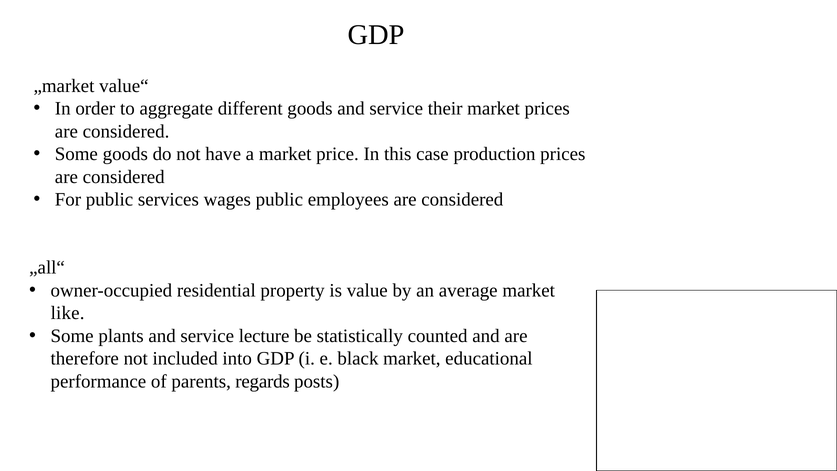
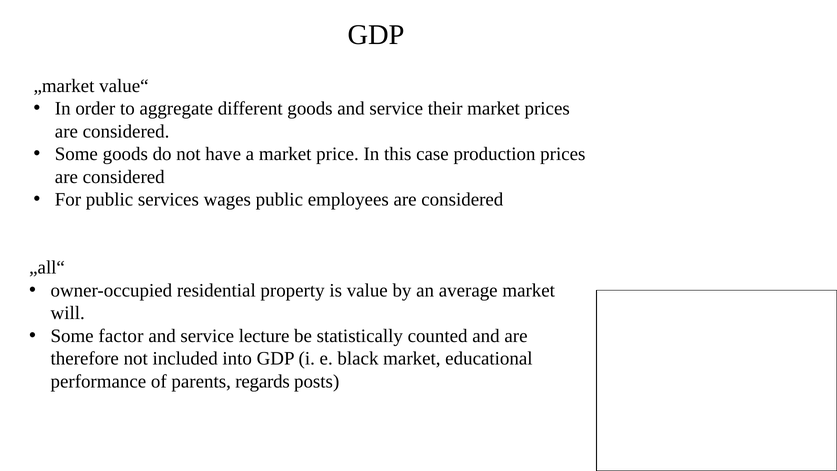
like: like -> will (68, 313)
plants: plants -> factor (121, 336)
